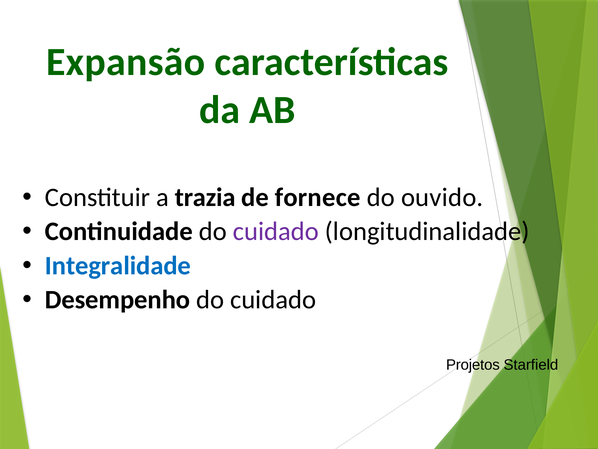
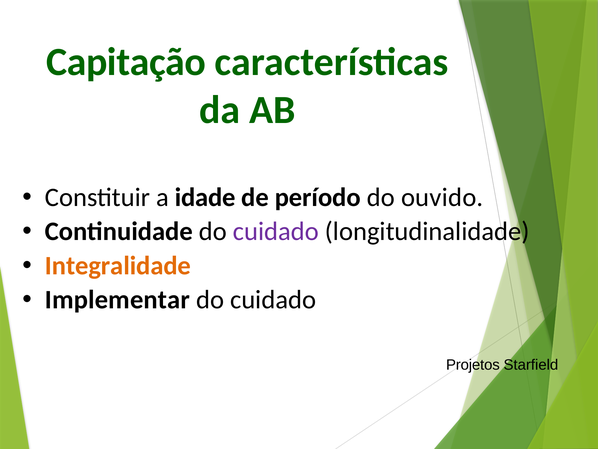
Expansão: Expansão -> Capitação (126, 62)
trazia: trazia -> idade (205, 197)
fornece: fornece -> período (318, 197)
Integralidade colour: blue -> orange (118, 265)
Desempenho: Desempenho -> Implementar (117, 299)
